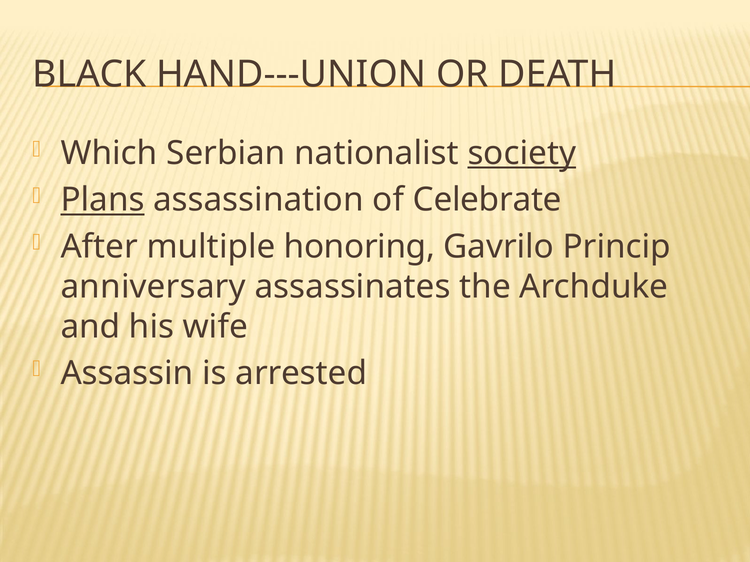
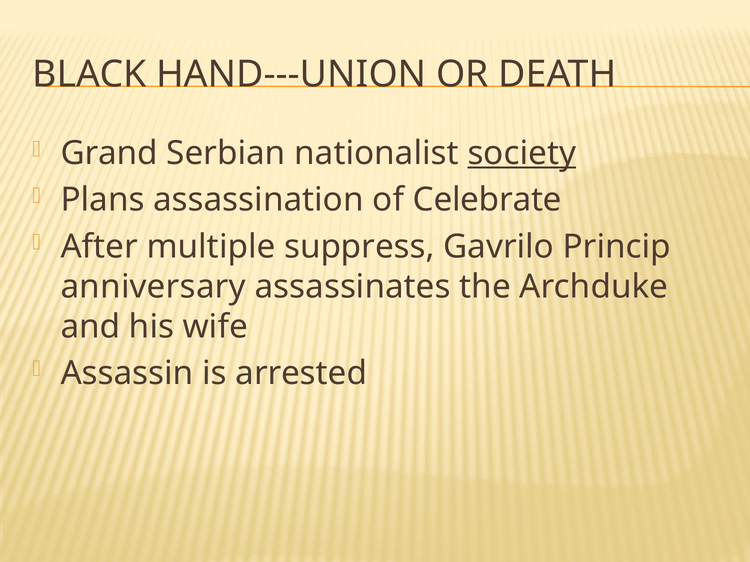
Which: Which -> Grand (109, 153)
Plans underline: present -> none (103, 200)
honoring: honoring -> suppress (359, 247)
